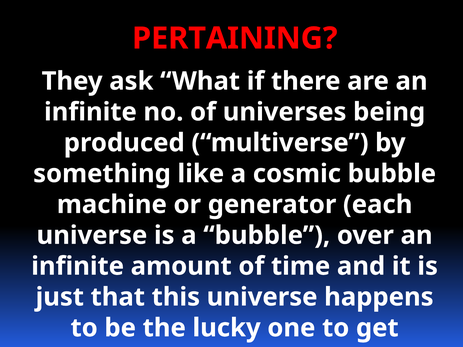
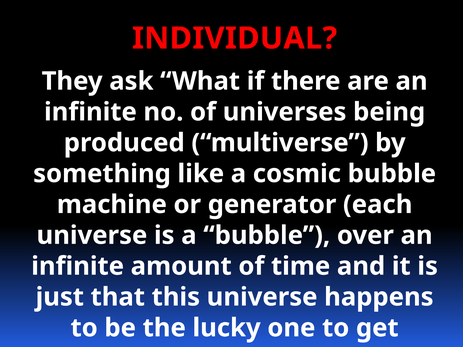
PERTAINING: PERTAINING -> INDIVIDUAL (235, 38)
